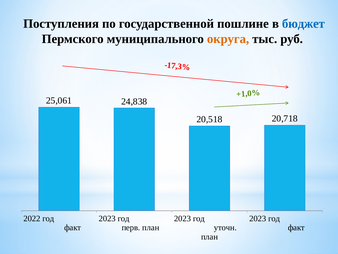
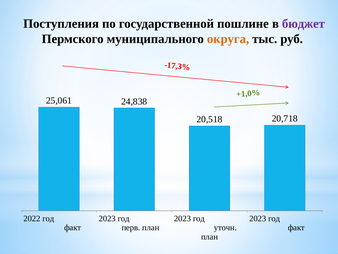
бюджет colour: blue -> purple (303, 24)
